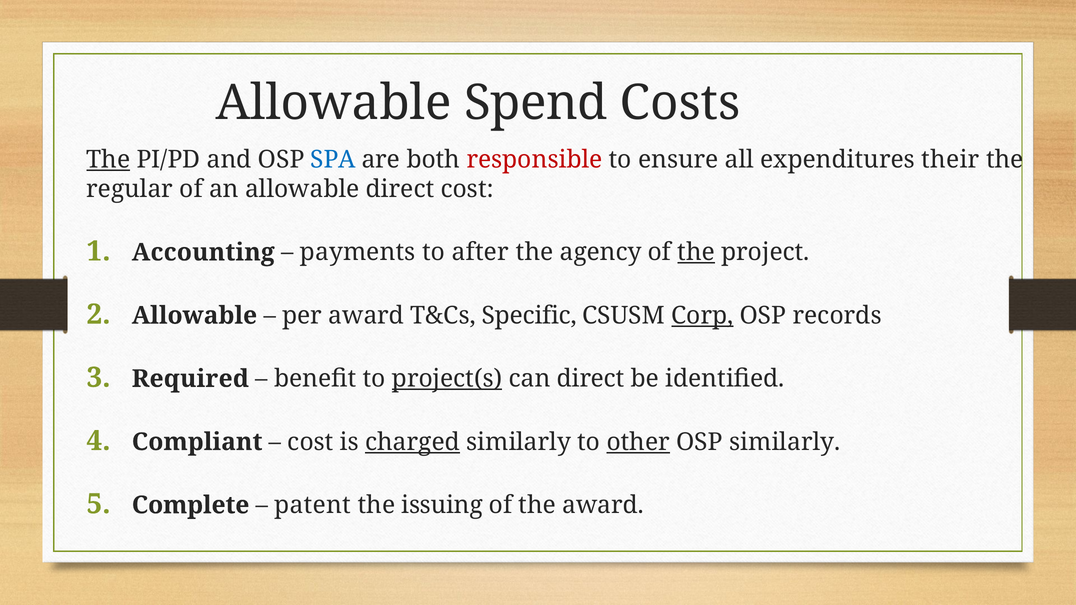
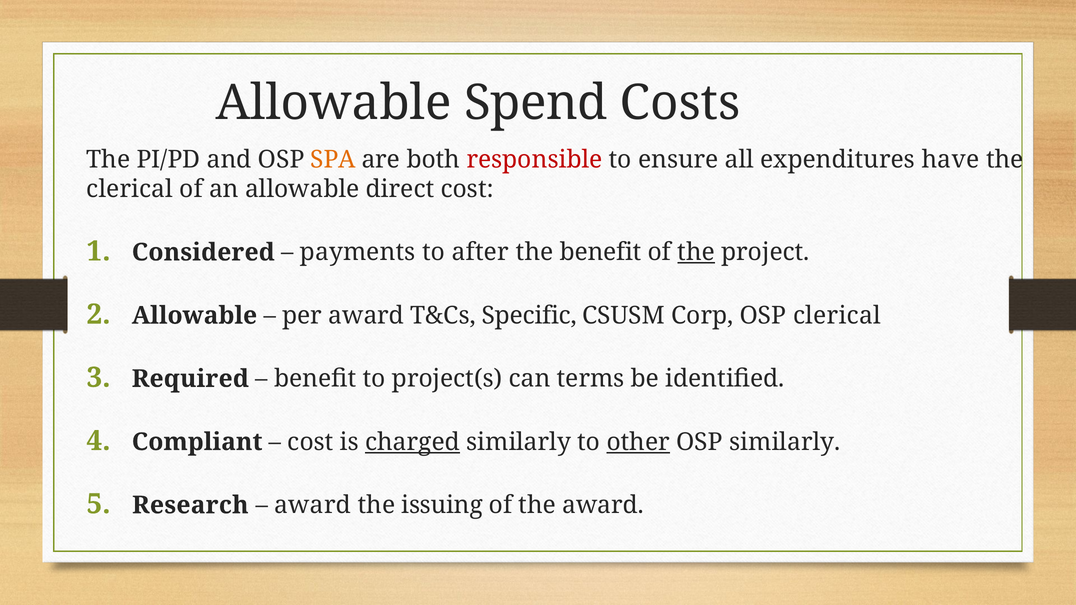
The underline: present -> none (108, 160)
SPA colour: blue -> orange (333, 160)
their: their -> have (950, 160)
regular: regular -> clerical (130, 189)
Accounting: Accounting -> Considered (203, 252)
the agency: agency -> benefit (601, 252)
Corp underline: present -> none (702, 316)
OSP records: records -> clerical (837, 316)
project(s underline: present -> none (447, 379)
can direct: direct -> terms (591, 379)
Complete: Complete -> Research (190, 505)
patent: patent -> award (313, 505)
